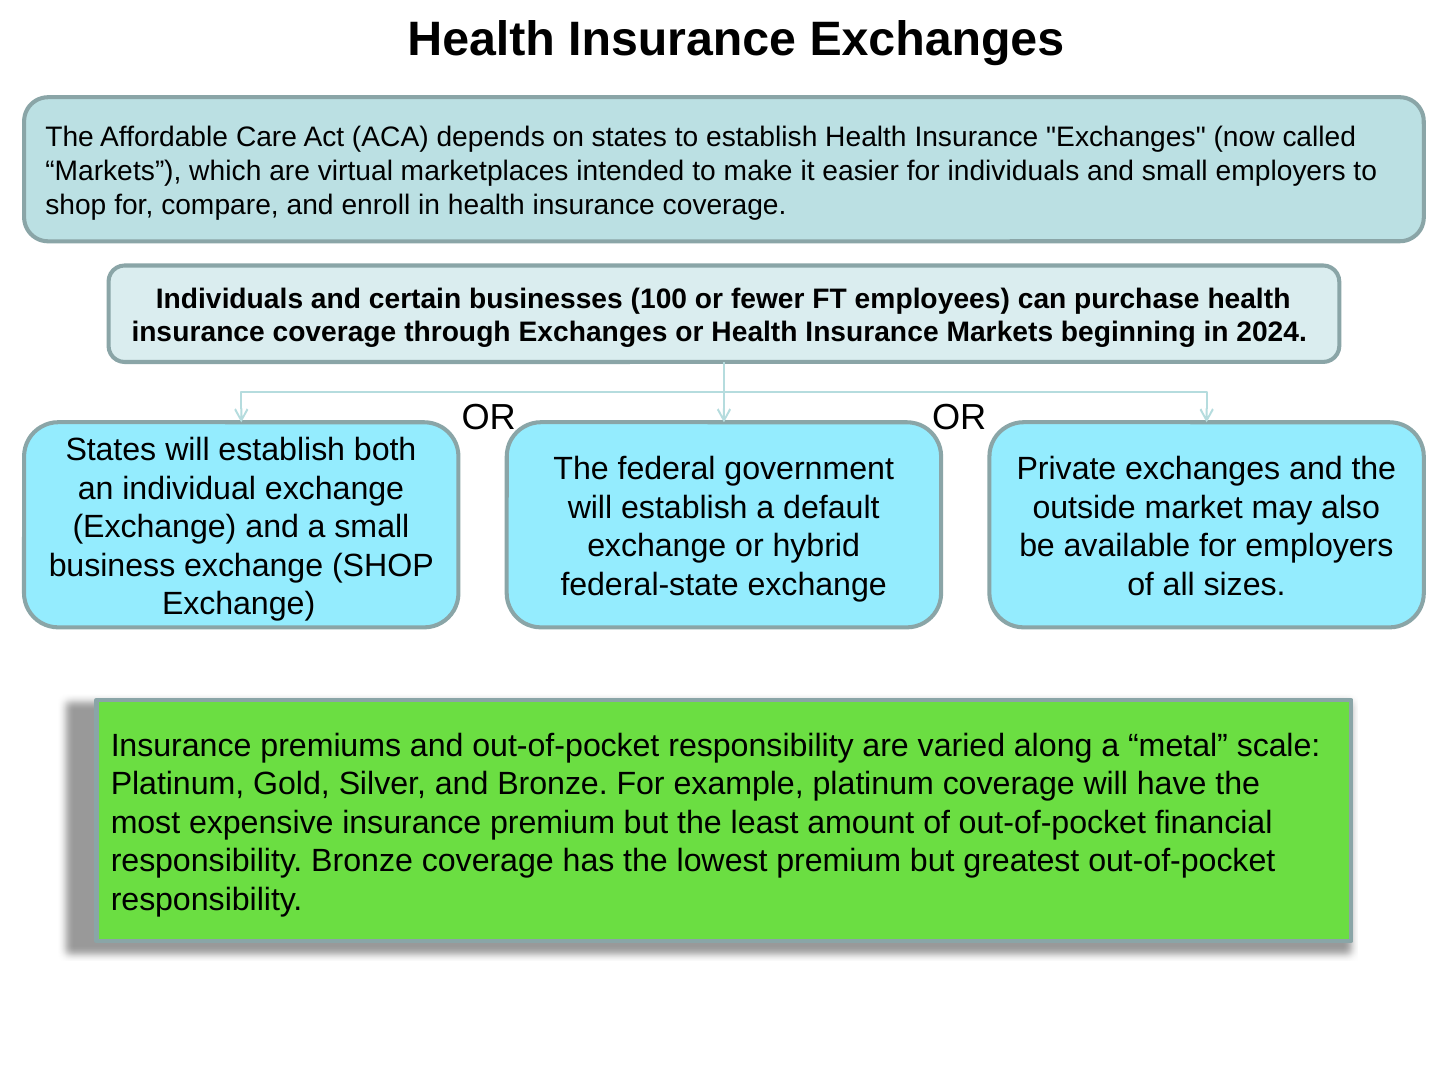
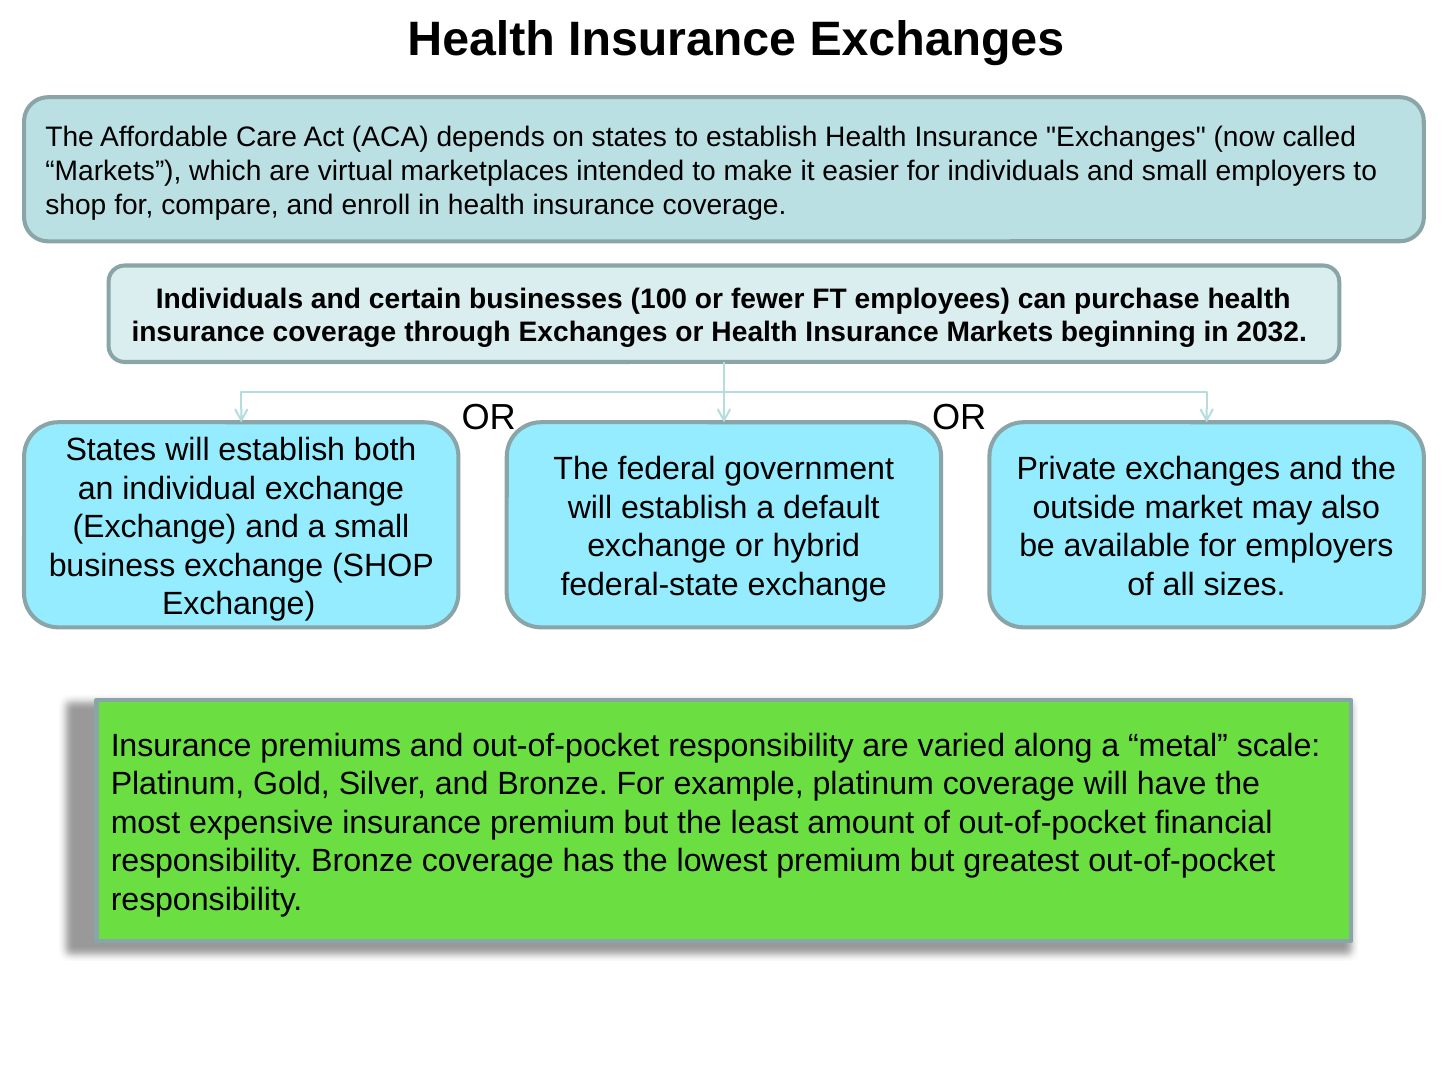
2024: 2024 -> 2032 (1272, 333)
